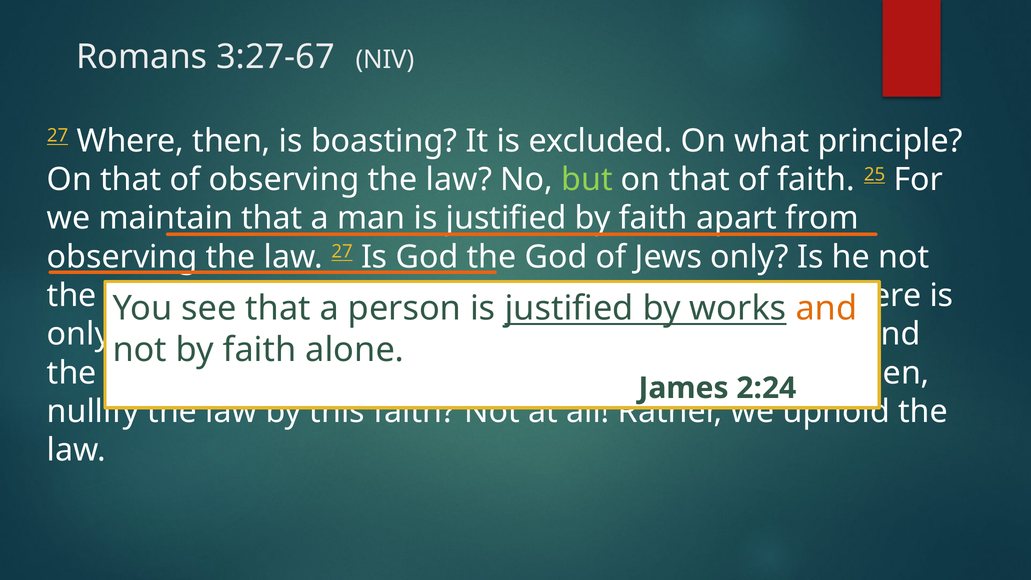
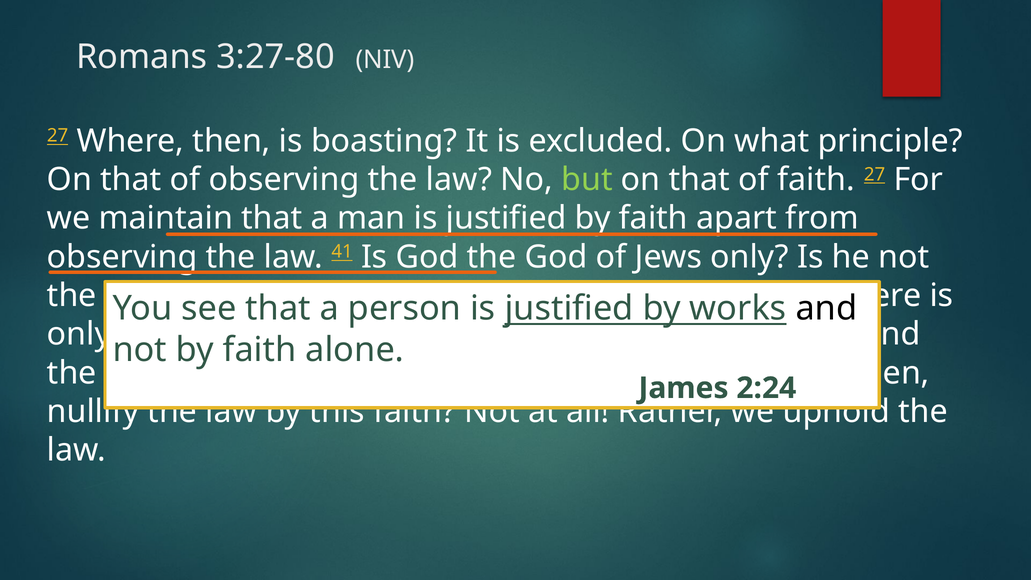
3:27-67: 3:27-67 -> 3:27-80 (276, 57)
faith 25: 25 -> 27 (875, 174)
27: 27 -> 41 (342, 252)
and colour: orange -> black (826, 308)
